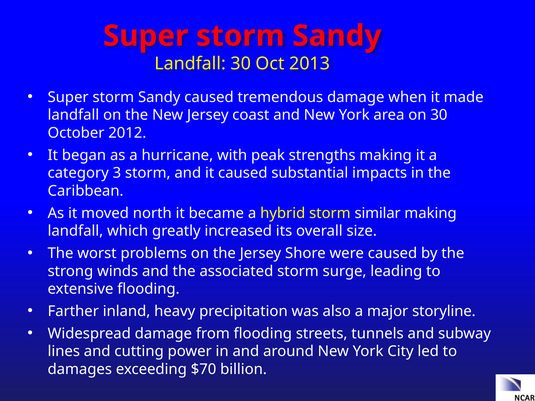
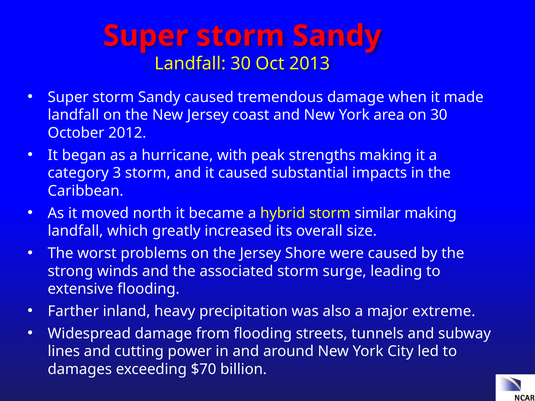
storyline: storyline -> extreme (444, 311)
